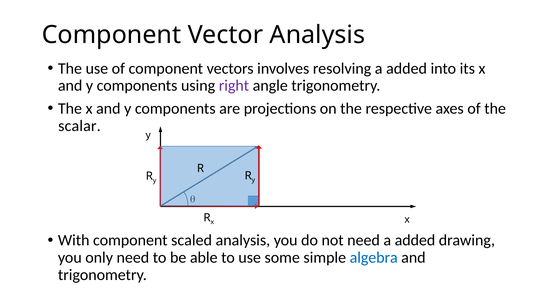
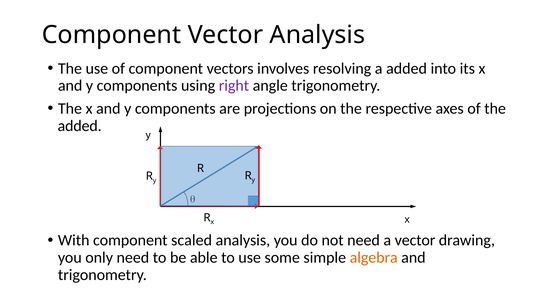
scalar: scalar -> added (80, 126)
need a added: added -> vector (415, 241)
algebra colour: blue -> orange (374, 258)
